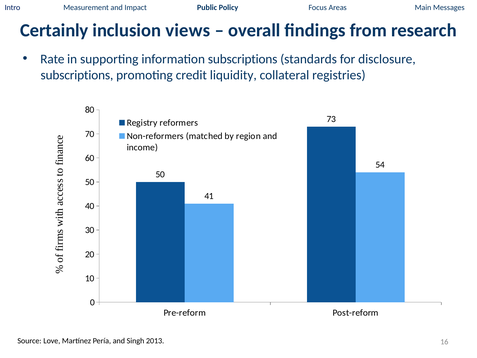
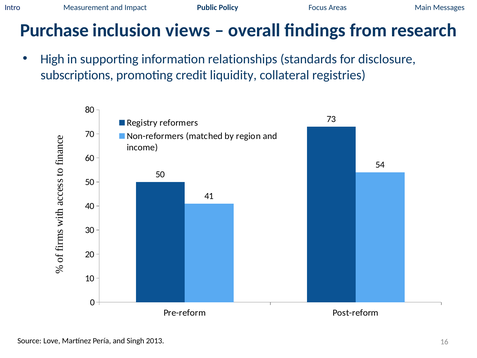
Certainly: Certainly -> Purchase (54, 30)
Rate: Rate -> High (52, 59)
information subscriptions: subscriptions -> relationships (243, 59)
